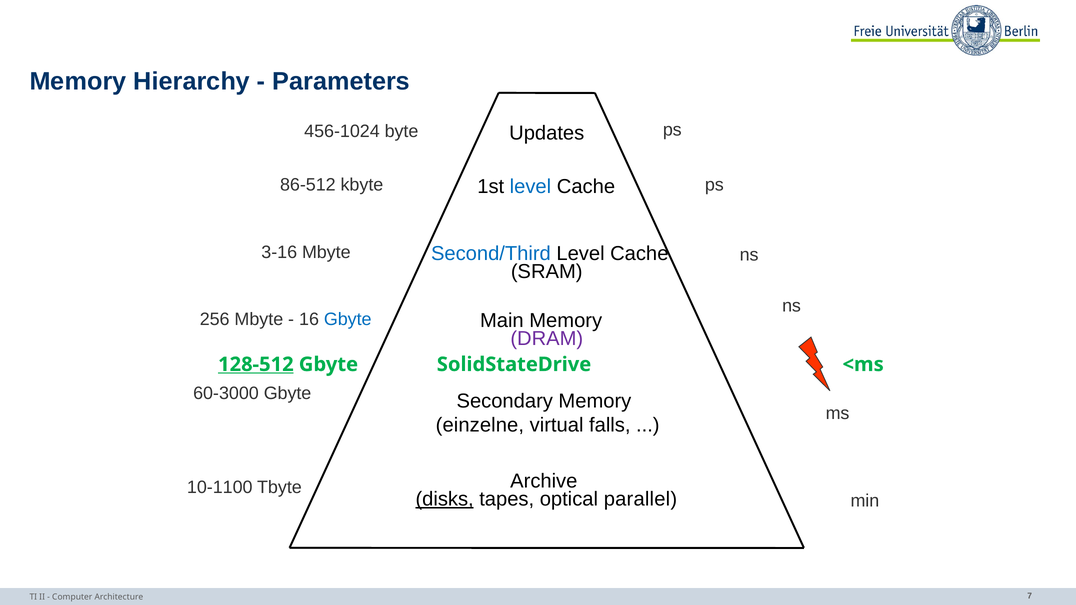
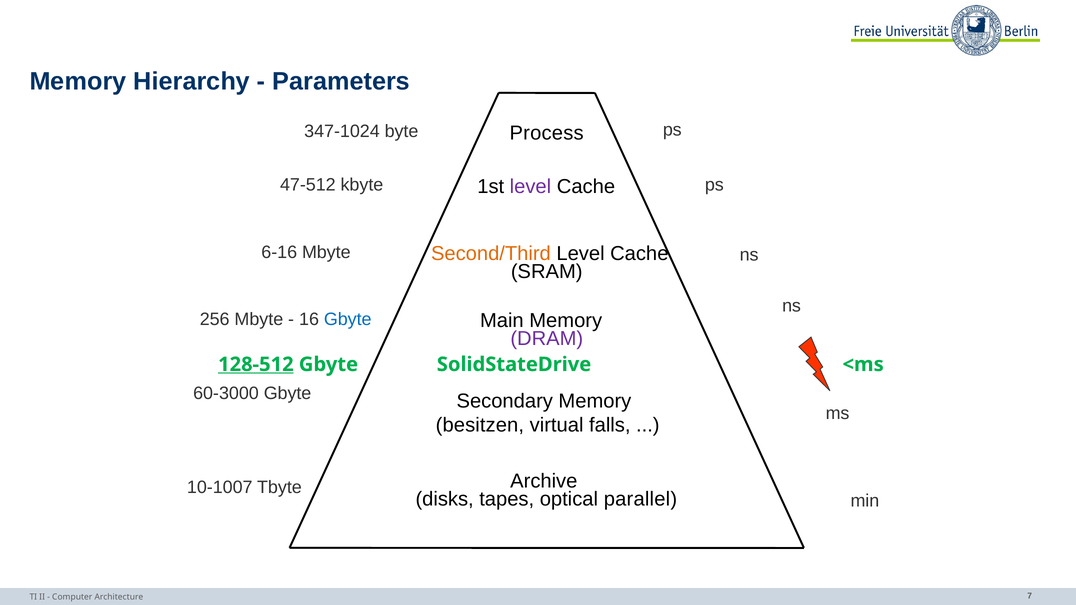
456-1024: 456-1024 -> 347-1024 (342, 131)
Updates: Updates -> Process (547, 133)
86-512: 86-512 -> 47-512 (308, 185)
level colour: blue -> purple (530, 187)
3-16: 3-16 -> 6-16 (279, 252)
Second/Third colour: blue -> orange (491, 254)
einzelne: einzelne -> besitzen (480, 425)
10-1100: 10-1100 -> 10-1007 (220, 488)
disks underline: present -> none (445, 499)
